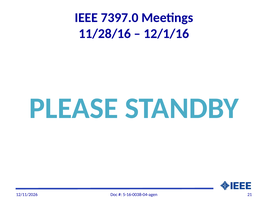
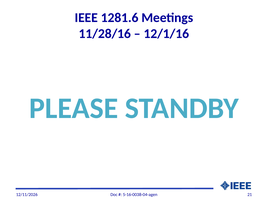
7397.0: 7397.0 -> 1281.6 (120, 18)
